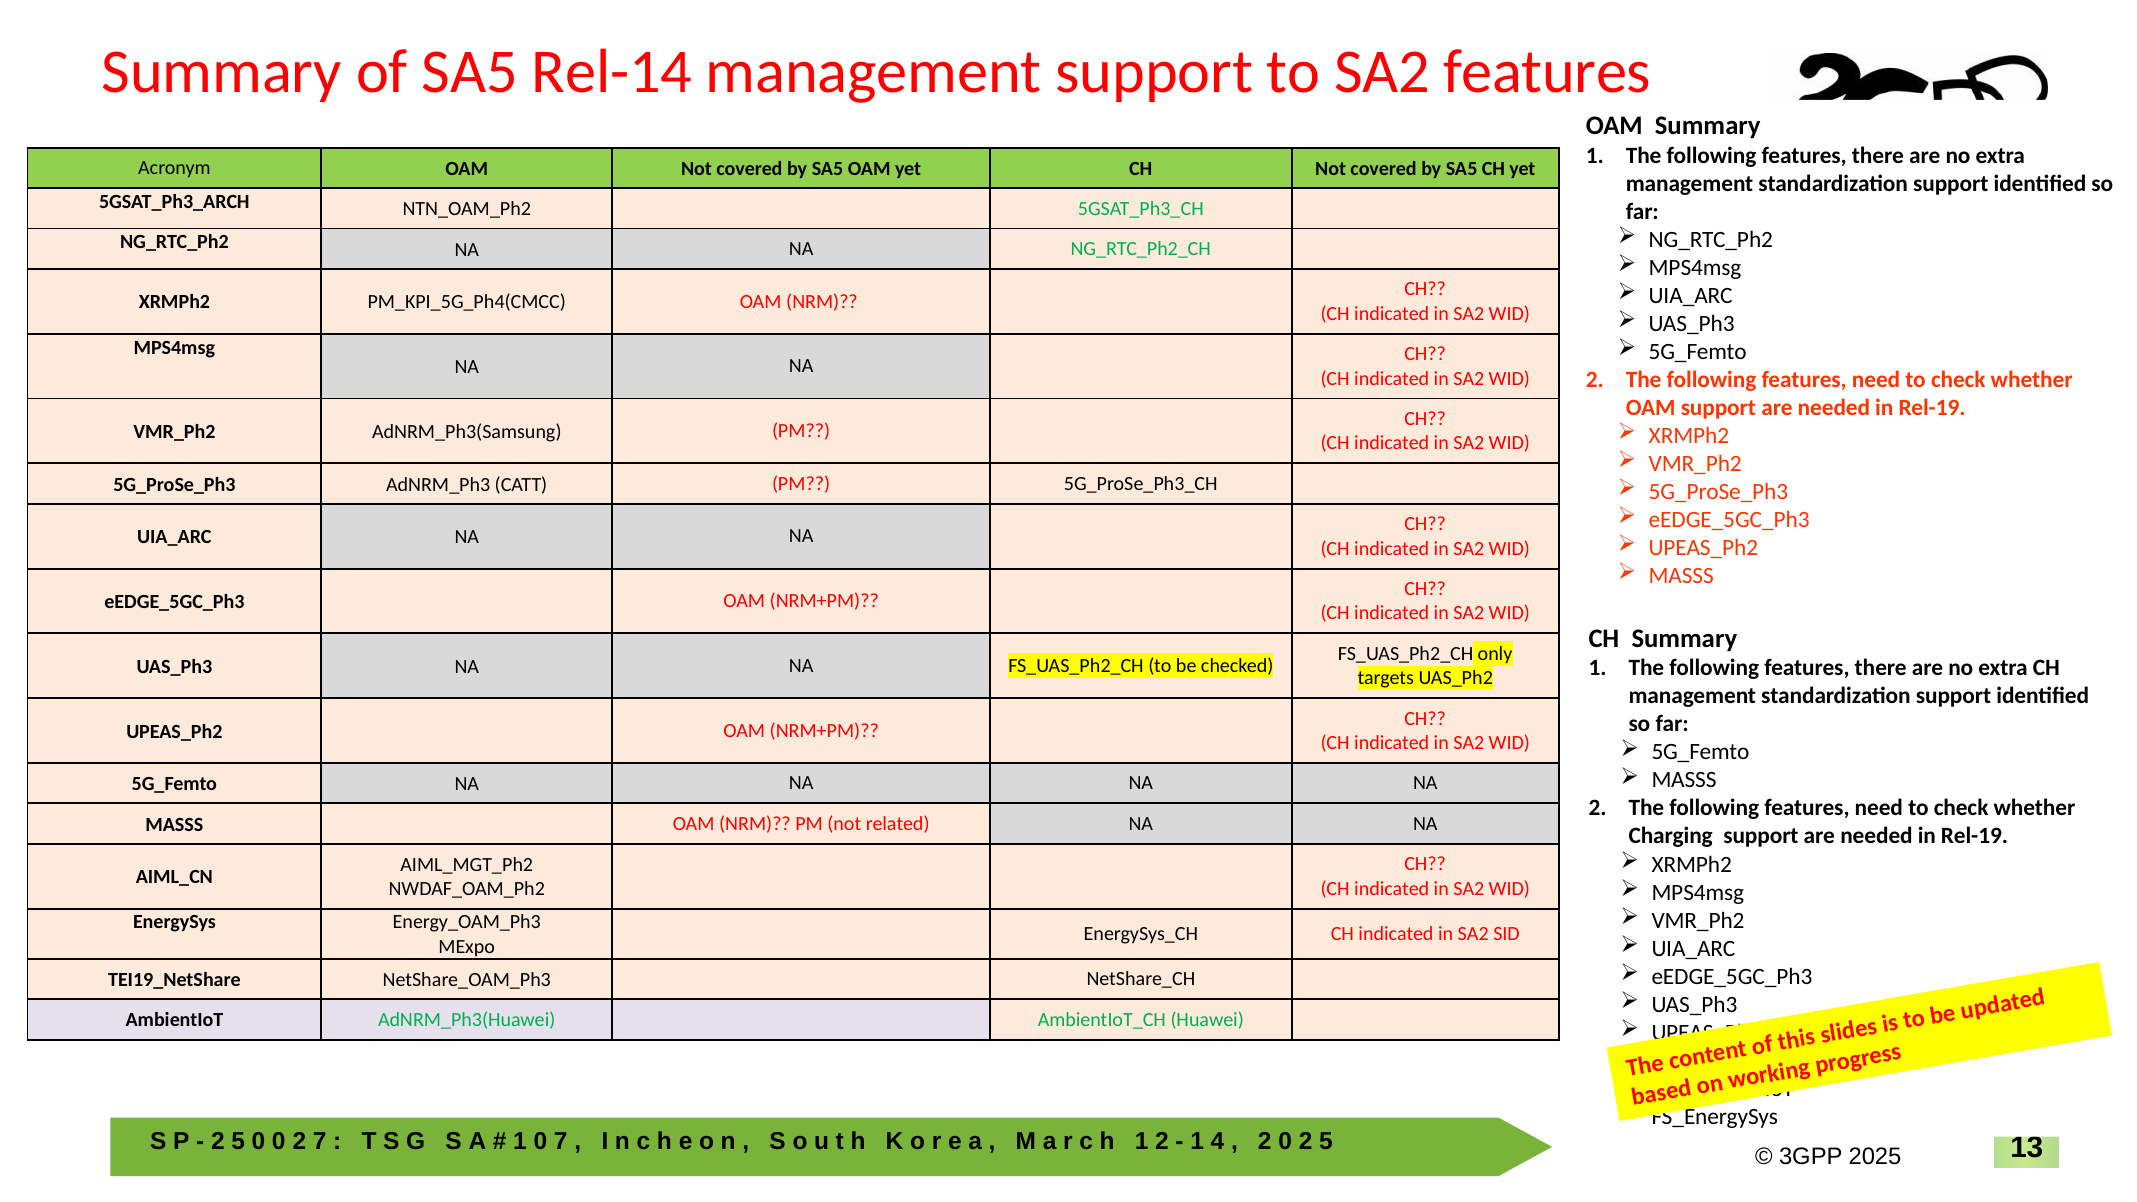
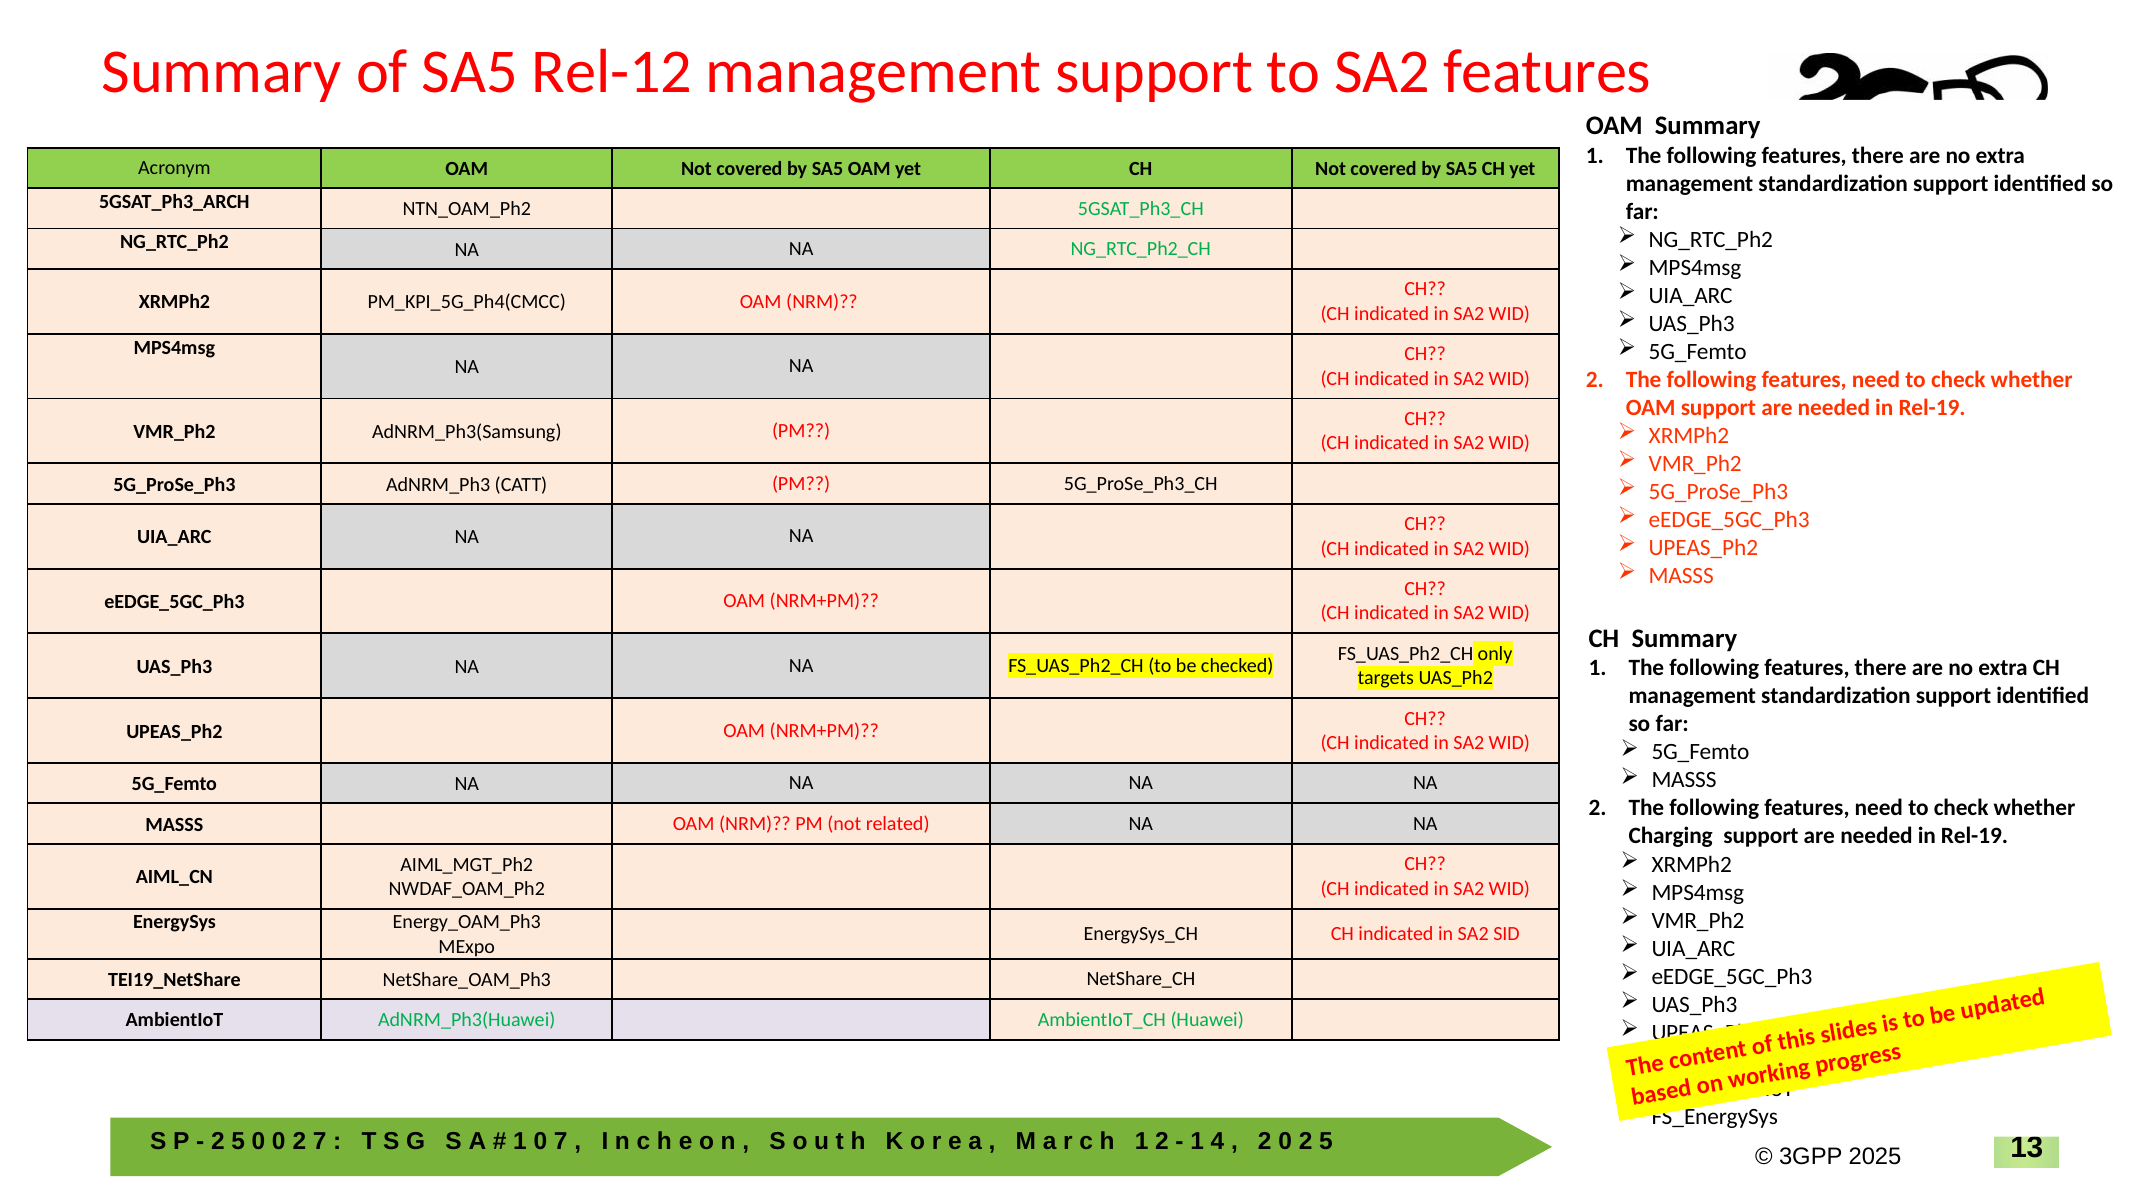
Rel-14: Rel-14 -> Rel-12 (612, 72)
